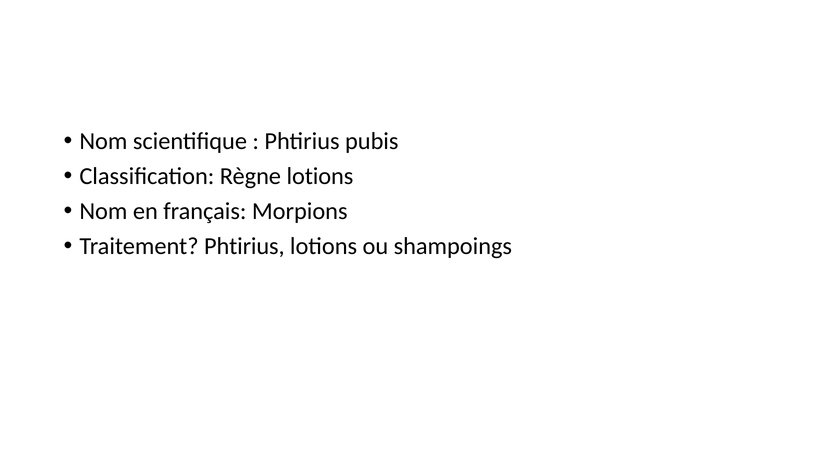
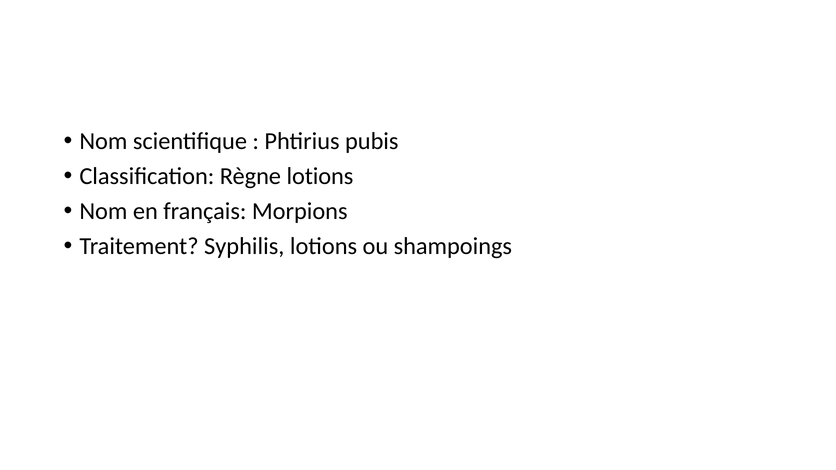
Traitement Phtirius: Phtirius -> Syphilis (244, 246)
